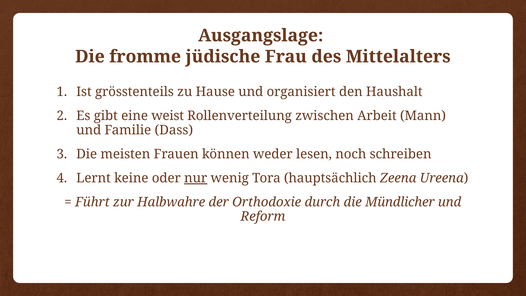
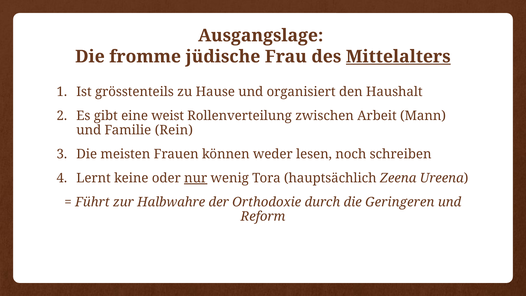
Mittelalters underline: none -> present (398, 57)
Dass: Dass -> Rein (174, 130)
Mündlicher: Mündlicher -> Geringeren (400, 202)
